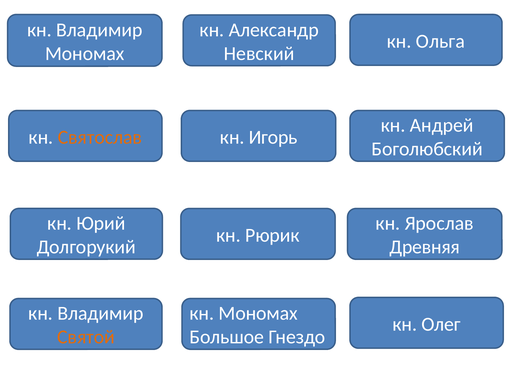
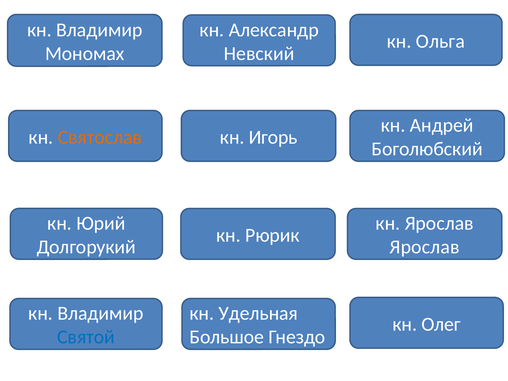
Древняя: Древняя -> Ярослав (425, 247)
кн Мономах: Мономах -> Удельная (258, 313)
Святой colour: orange -> blue (86, 337)
